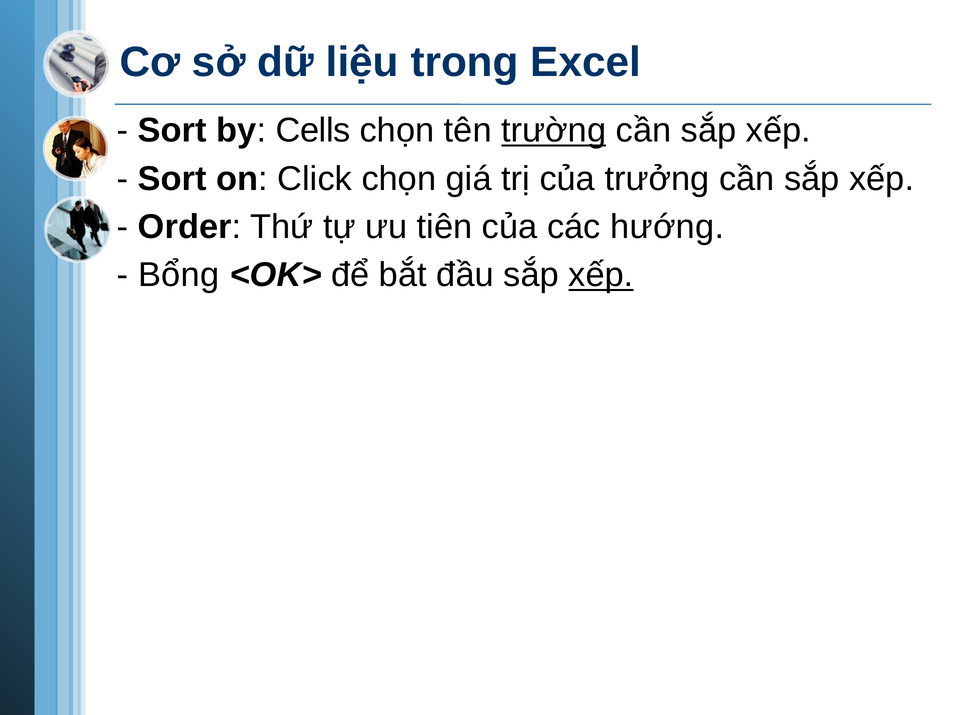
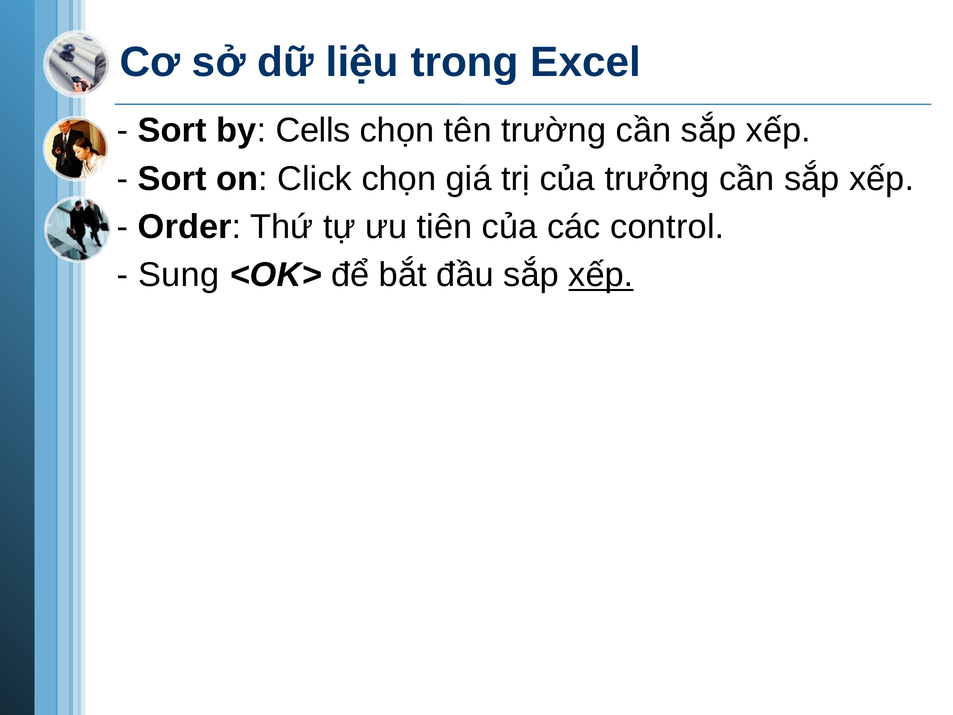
trường underline: present -> none (554, 131)
hướng: hướng -> control (667, 227)
Bổng: Bổng -> Sung (179, 275)
